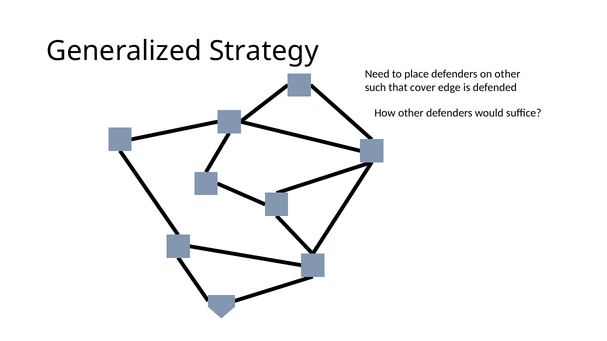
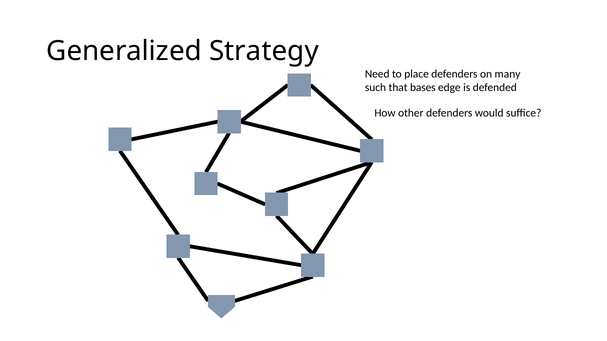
on other: other -> many (508, 74)
cover: cover -> bases (423, 88)
